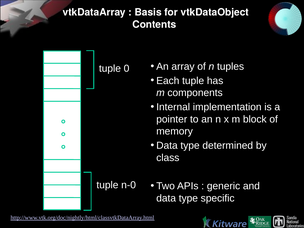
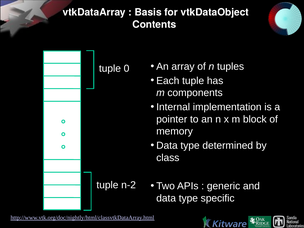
n-0: n-0 -> n-2 (129, 185)
